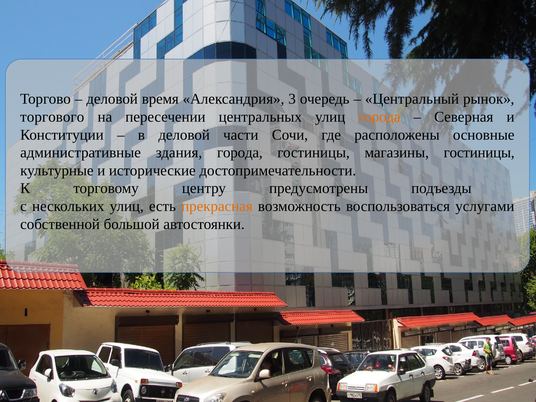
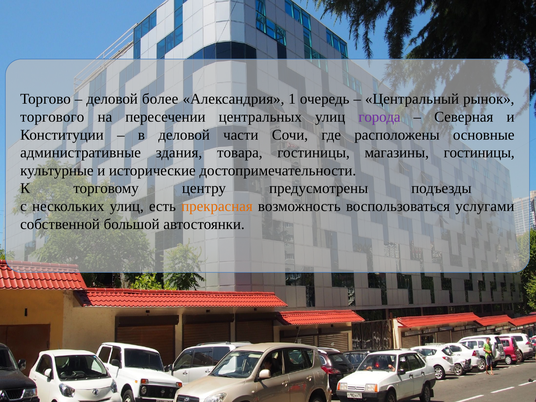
время: время -> более (160, 99)
3: 3 -> 1 (292, 99)
города colour: orange -> purple (379, 117)
здания города: города -> товара (240, 153)
